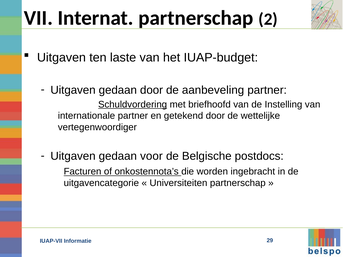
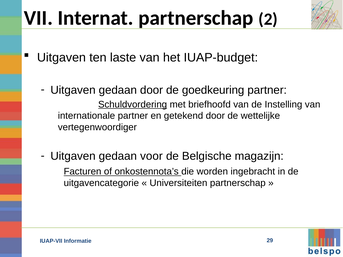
aanbeveling: aanbeveling -> goedkeuring (213, 90)
postdocs: postdocs -> magazijn (259, 156)
